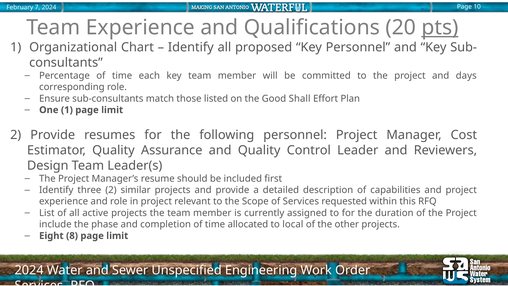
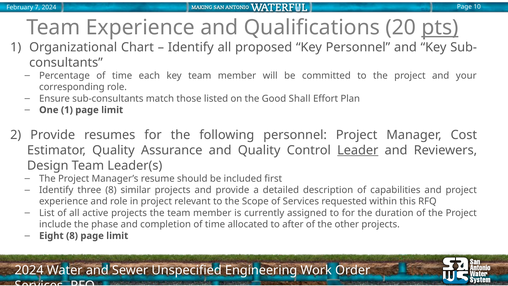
days: days -> your (466, 76)
Leader underline: none -> present (358, 150)
three 2: 2 -> 8 (111, 190)
local: local -> after (293, 224)
